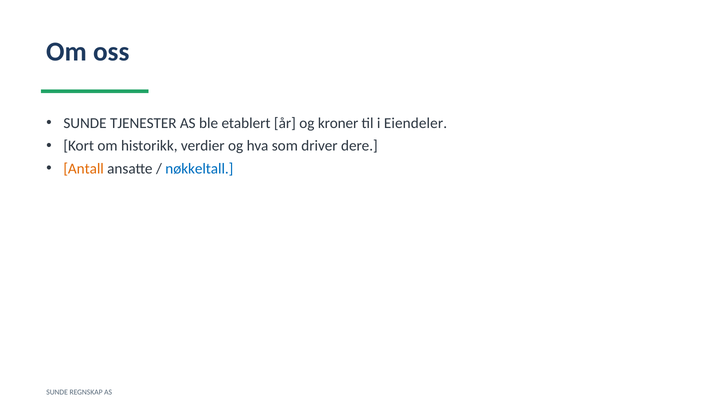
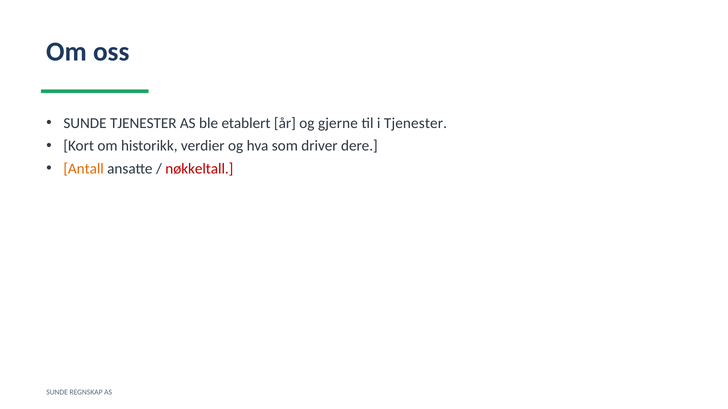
kroner: kroner -> gjerne (338, 123)
i Eiendeler: Eiendeler -> Tjenester (416, 123)
nøkkeltall colour: blue -> red (199, 169)
